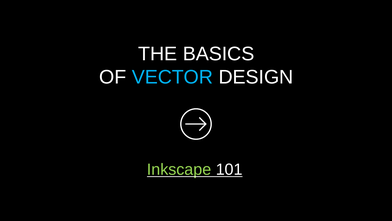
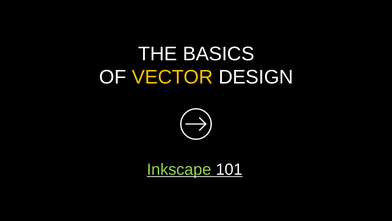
VECTOR colour: light blue -> yellow (172, 77)
